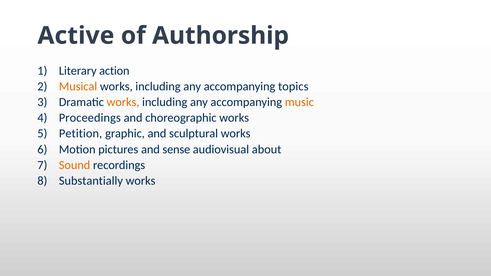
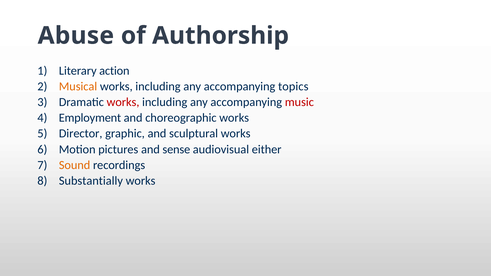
Active: Active -> Abuse (76, 36)
works colour: orange -> red (123, 102)
music colour: orange -> red (299, 102)
Proceedings: Proceedings -> Employment (90, 118)
Petition: Petition -> Director (81, 134)
about: about -> either (267, 149)
